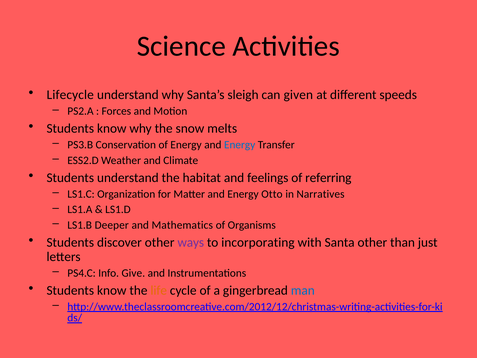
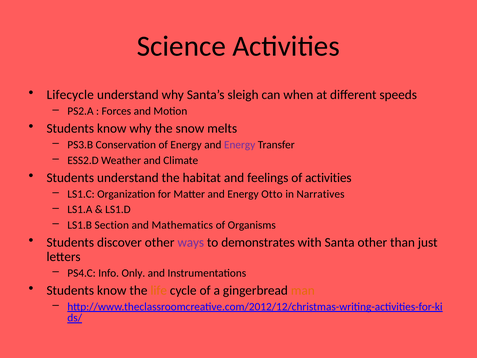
given: given -> when (298, 95)
Energy colour: blue -> purple (240, 145)
of referring: referring -> activities (328, 178)
Deeper: Deeper -> Section (112, 225)
incorporating: incorporating -> demonstrates (258, 242)
Give: Give -> Only (133, 273)
man colour: blue -> orange (303, 290)
